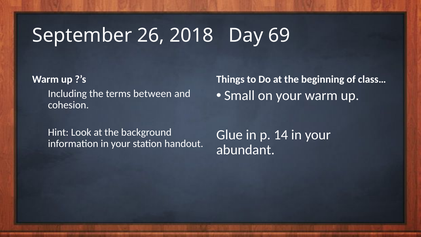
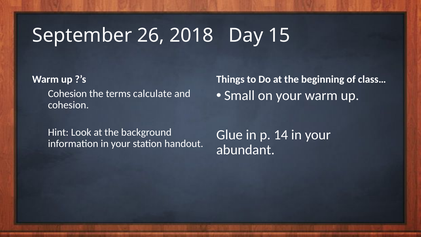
69: 69 -> 15 (279, 35)
Including: Including -> Cohesion (67, 94)
between: between -> calculate (152, 94)
